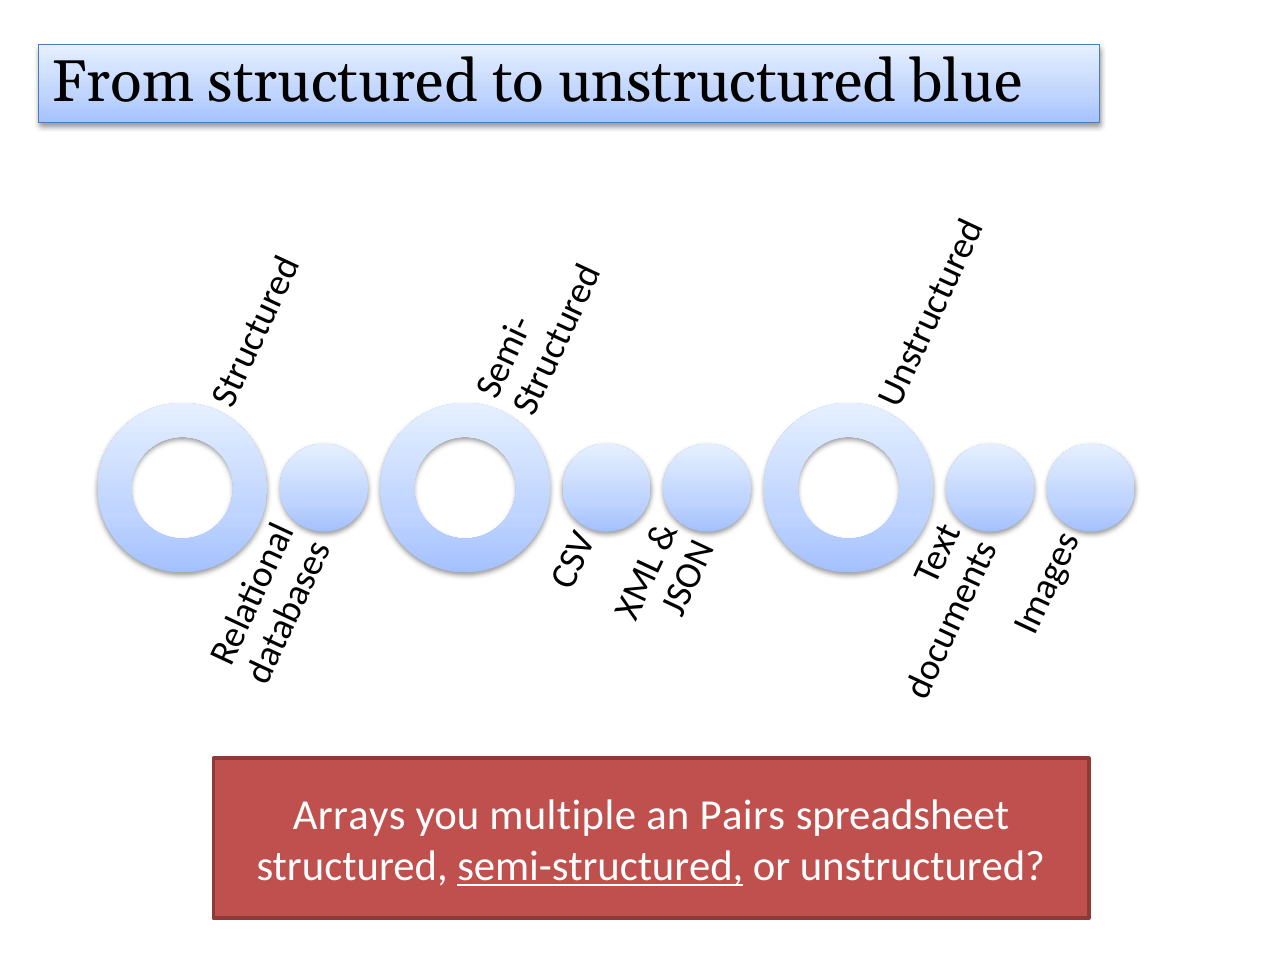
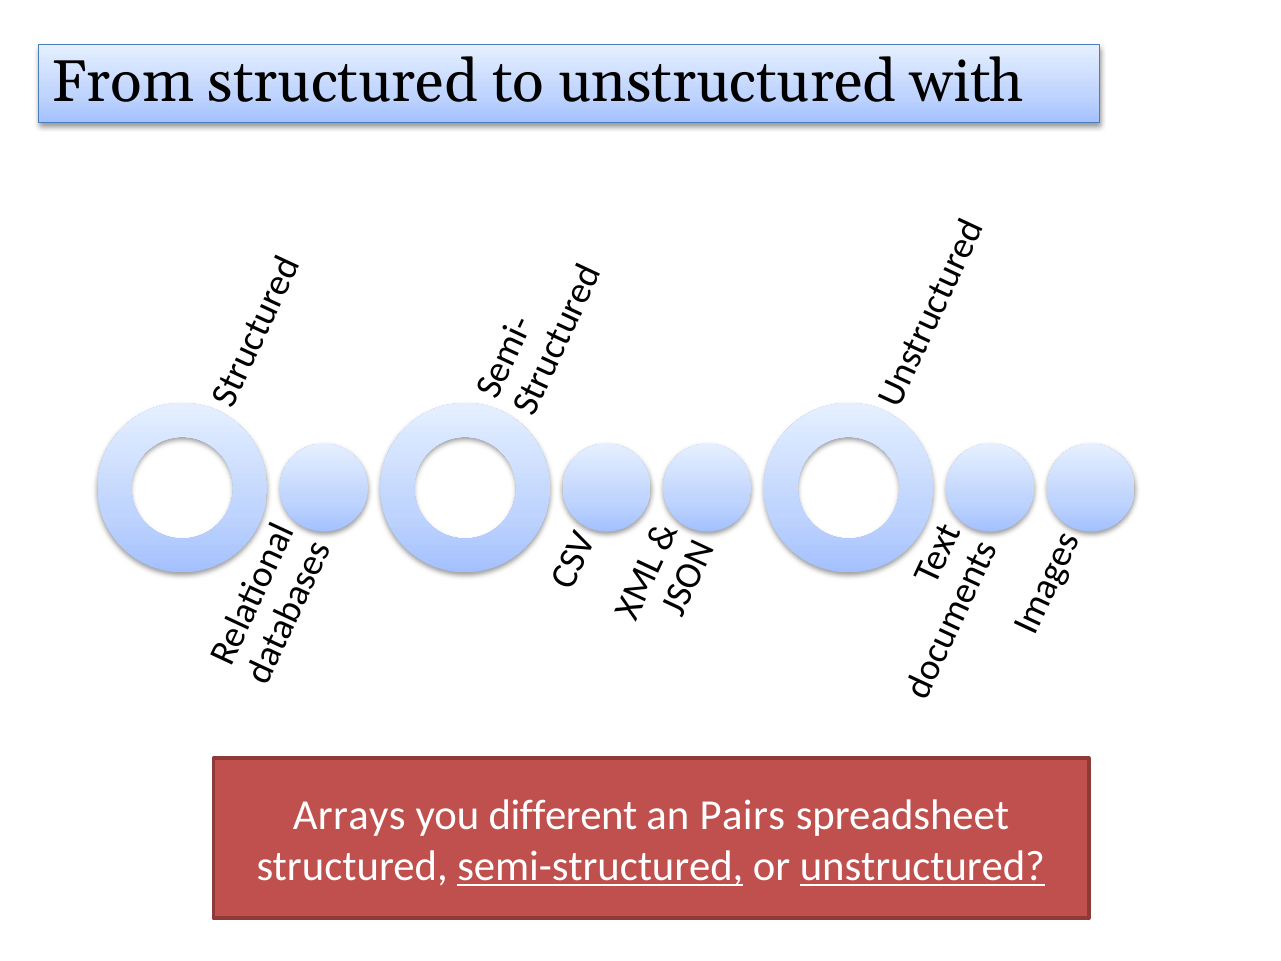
blue: blue -> with (967, 82)
multiple: multiple -> different (563, 815)
unstructured underline: none -> present (922, 867)
